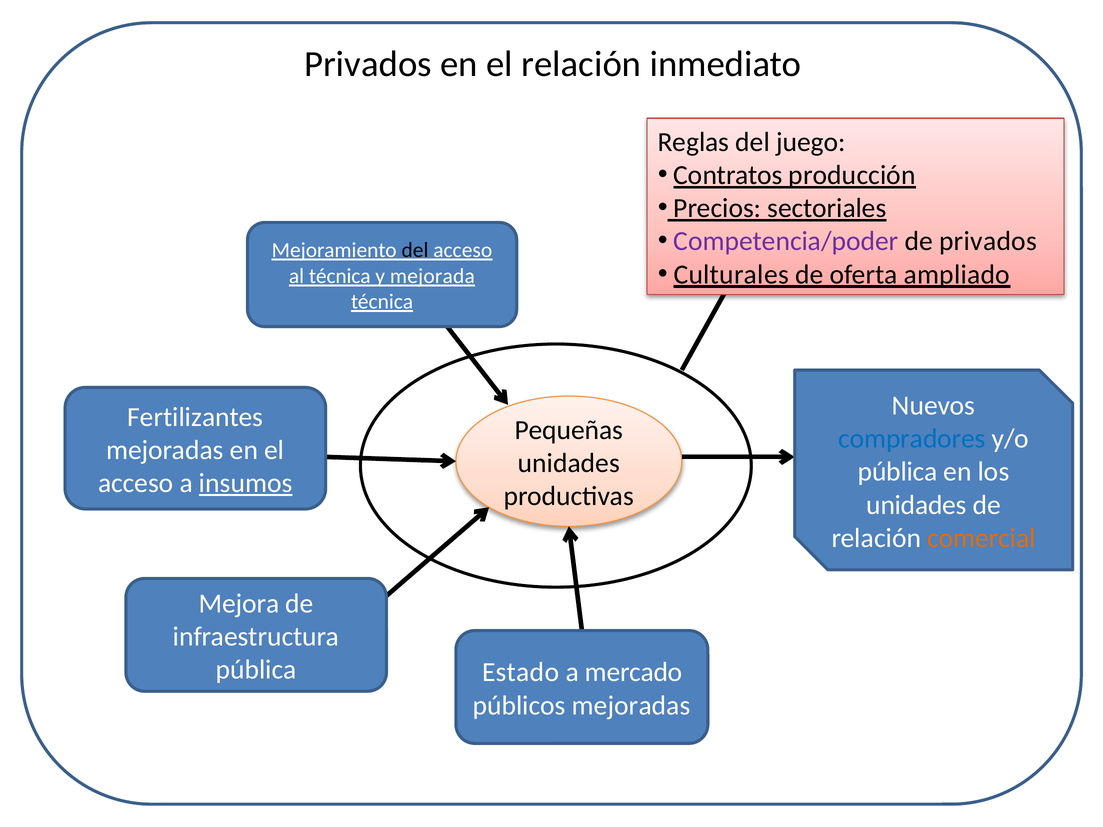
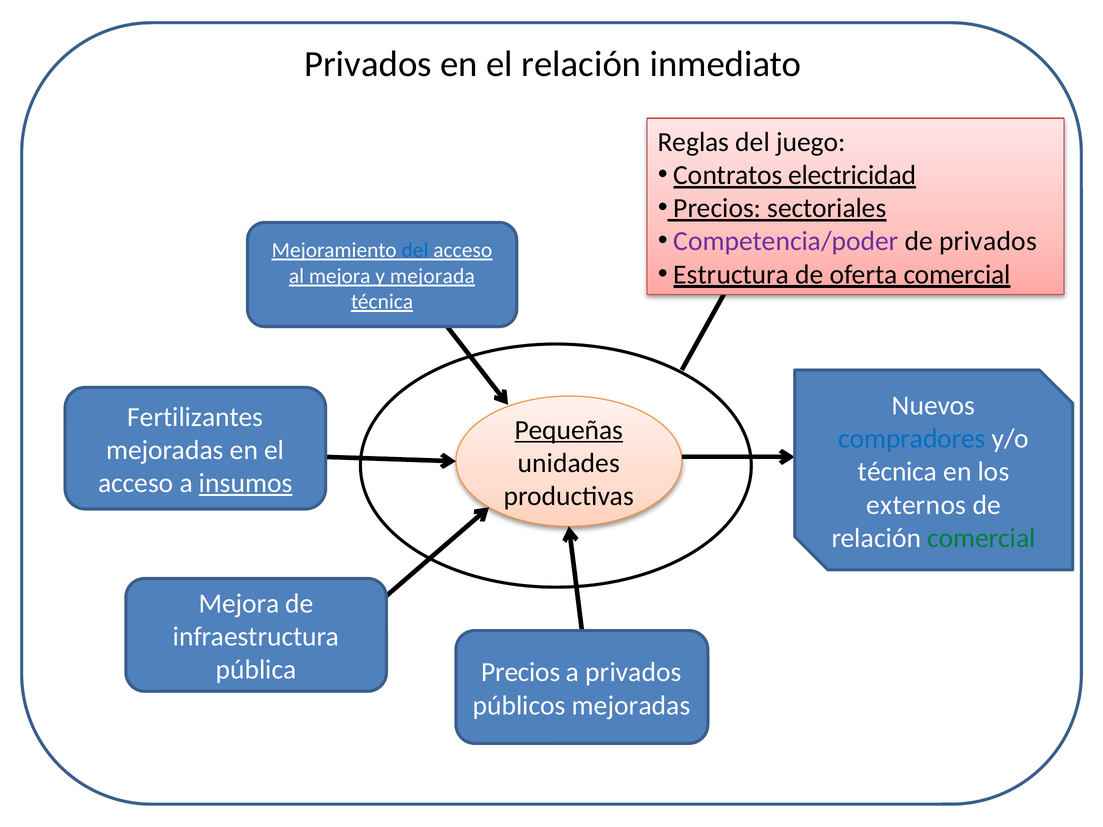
producción: producción -> electricidad (852, 175)
del colour: black -> blue (415, 250)
Culturales: Culturales -> Estructura (731, 275)
oferta ampliado: ampliado -> comercial (957, 275)
al técnica: técnica -> mejora (340, 276)
Pequeñas underline: none -> present (569, 430)
pública: pública -> técnica (898, 472)
unidades: unidades -> externos (916, 505)
comercial colour: orange -> green (981, 538)
pública Estado: Estado -> Precios (521, 673)
a mercado: mercado -> privados (633, 673)
